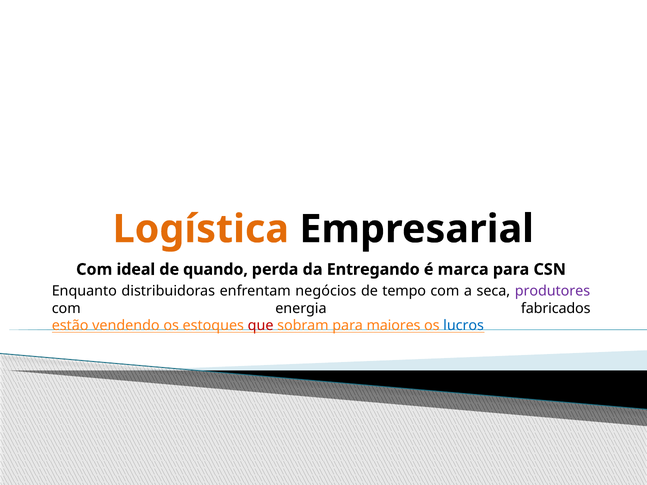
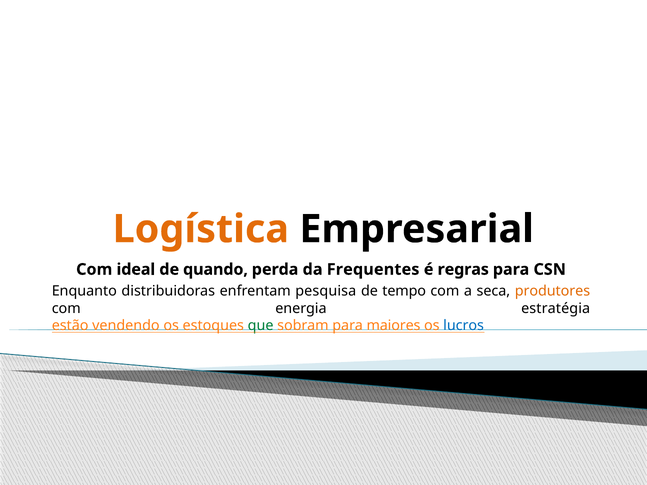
Entregando: Entregando -> Frequentes (373, 270)
marca: marca -> regras (463, 270)
negócios: negócios -> pesquisa (326, 291)
produtores colour: purple -> orange (552, 291)
fabricados: fabricados -> estratégia (556, 309)
que colour: red -> green (261, 326)
